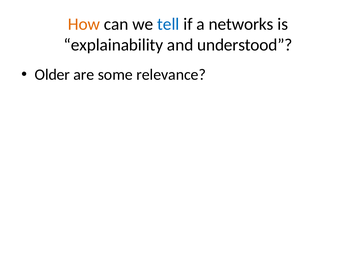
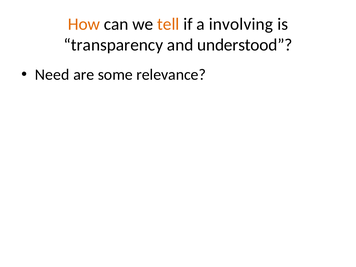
tell colour: blue -> orange (168, 24)
networks: networks -> involving (241, 24)
explainability: explainability -> transparency (113, 45)
Older: Older -> Need (52, 75)
